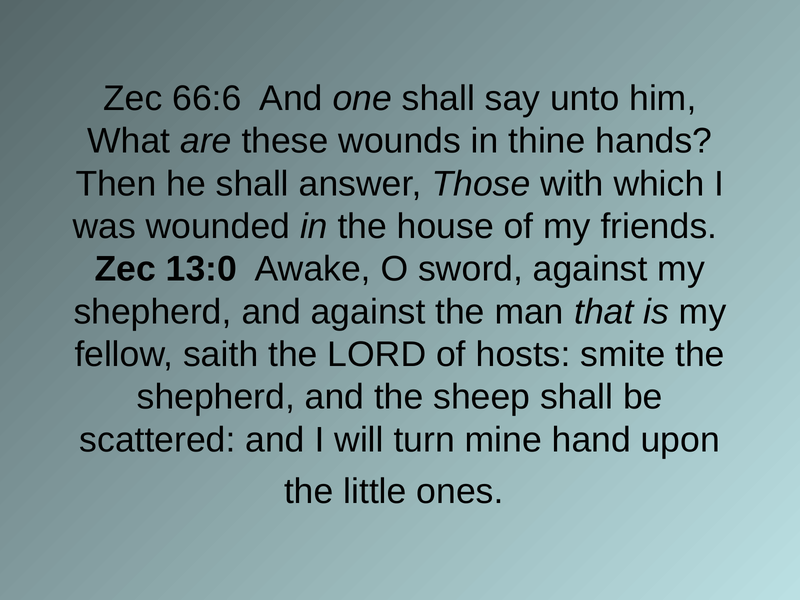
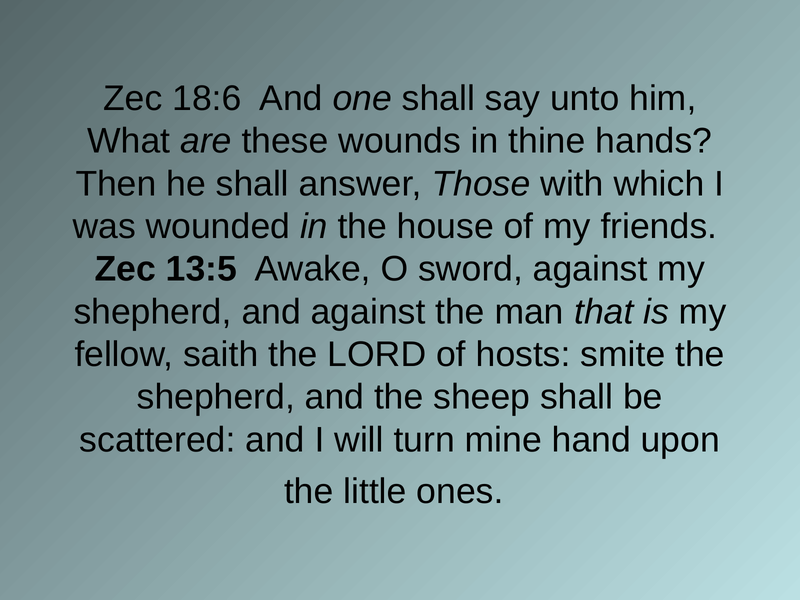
66:6: 66:6 -> 18:6 (207, 98)
13:0: 13:0 -> 13:5 (201, 269)
